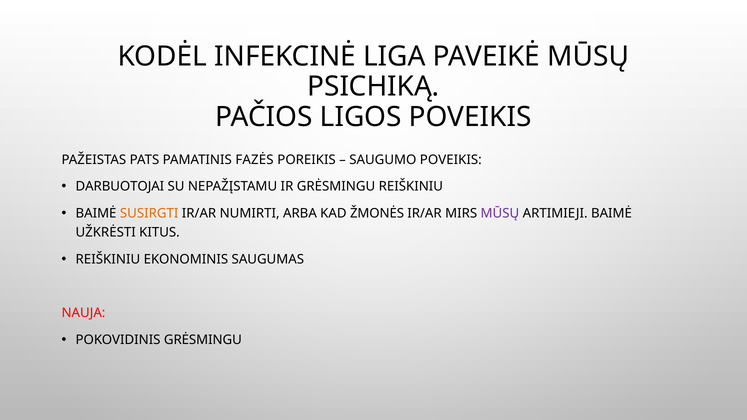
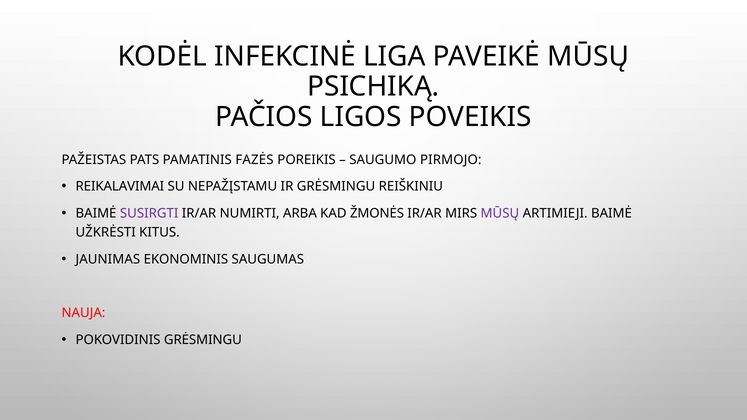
SAUGUMO POVEIKIS: POVEIKIS -> PIRMOJO (451, 160)
DARBUOTOJAI: DARBUOTOJAI -> REIKALAVIMAI (120, 187)
SUSIRGTI colour: orange -> purple (149, 214)
REIŠKINIU: REIŠKINIU -> JAUNIMAS (108, 259)
